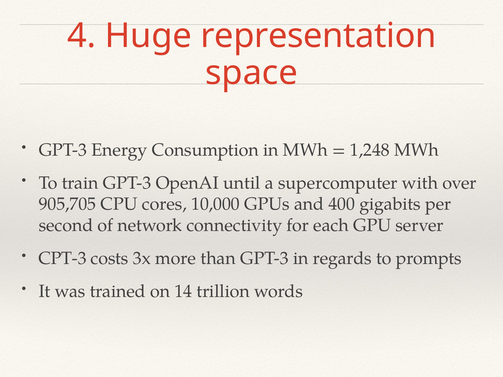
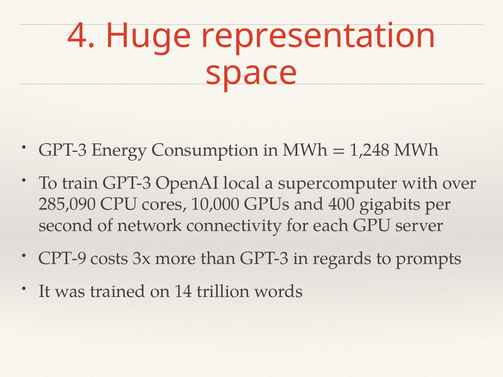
until: until -> local (242, 183)
905,705: 905,705 -> 285,090 (67, 204)
CPT-3: CPT-3 -> CPT-9 (62, 259)
